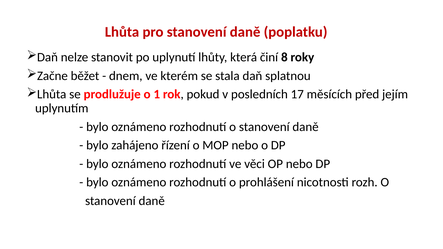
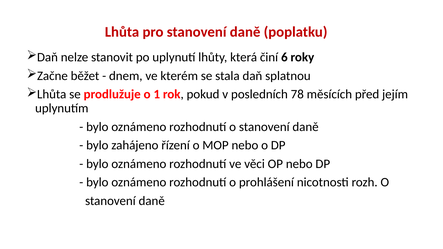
8: 8 -> 6 (284, 57)
17: 17 -> 78 (297, 94)
